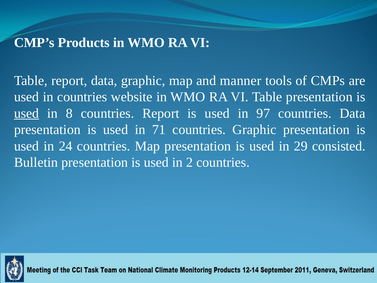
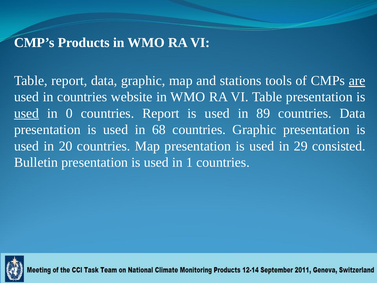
manner: manner -> stations (241, 81)
are underline: none -> present (357, 81)
8: 8 -> 0 (69, 113)
97: 97 -> 89 (263, 113)
71: 71 -> 68 (159, 130)
24: 24 -> 20 (66, 146)
2: 2 -> 1 (190, 162)
